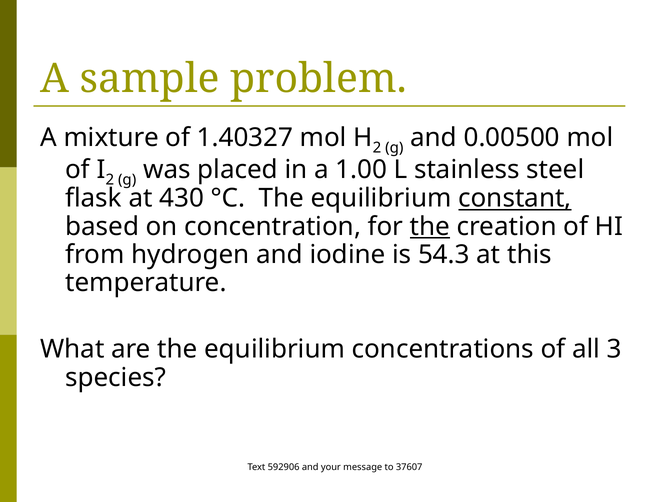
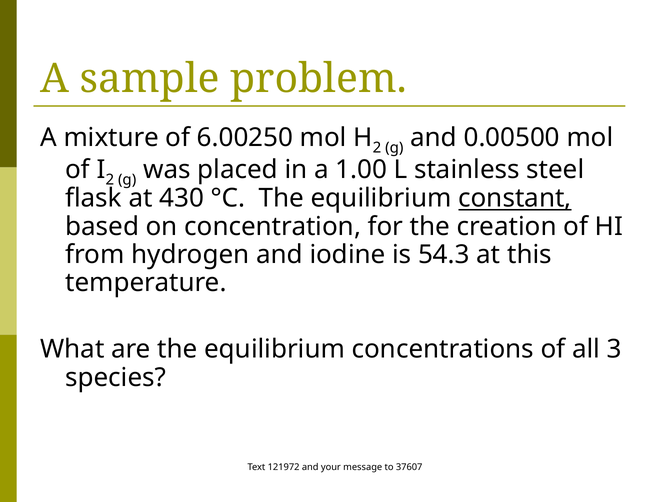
1.40327: 1.40327 -> 6.00250 (245, 138)
the underline: present -> none (430, 227)
592906: 592906 -> 121972 (284, 467)
